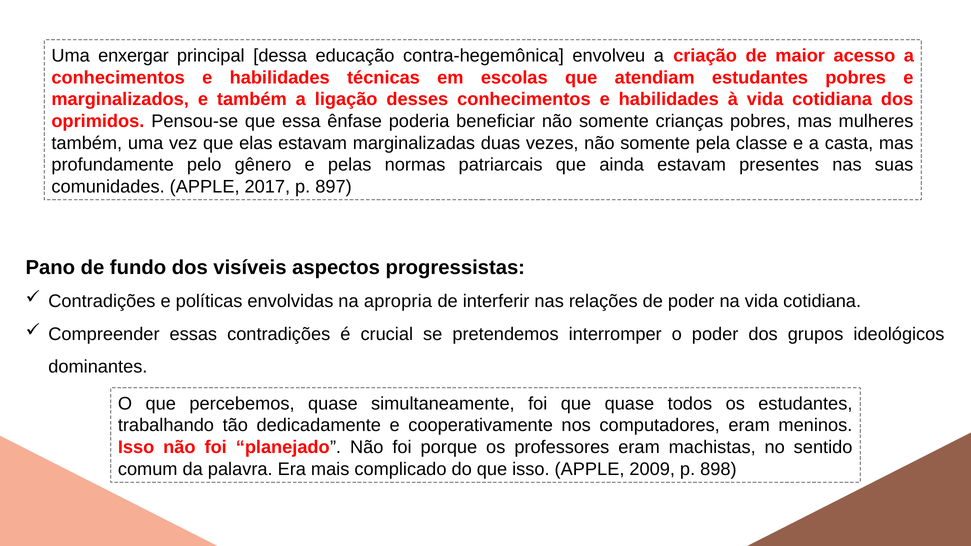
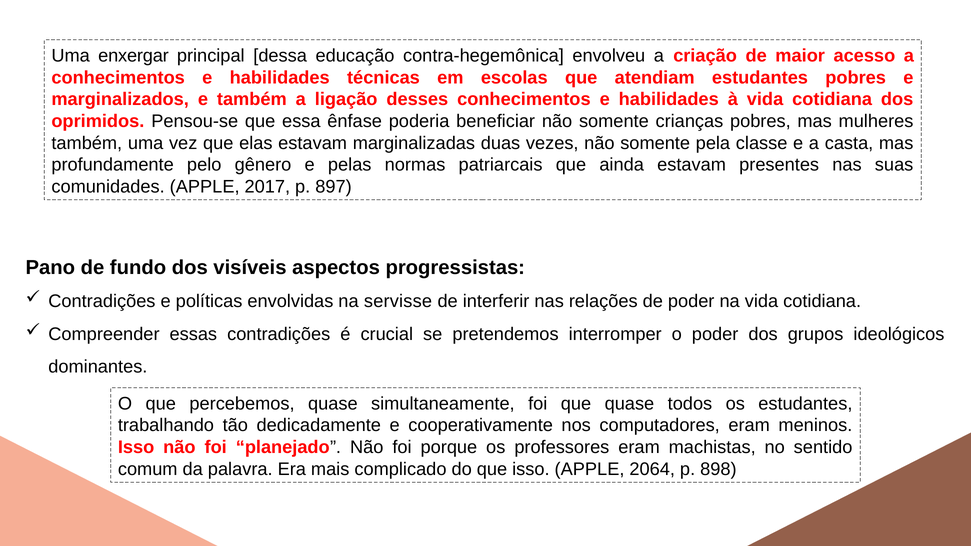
apropria: apropria -> servisse (398, 301)
2009: 2009 -> 2064 (652, 469)
